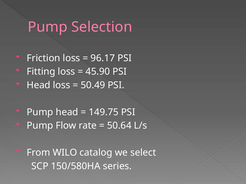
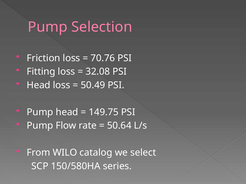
96.17: 96.17 -> 70.76 (103, 58)
45.90: 45.90 -> 32.08 (98, 72)
